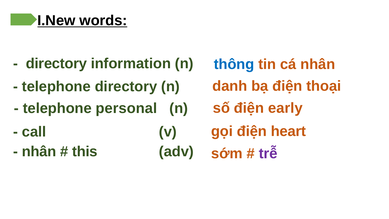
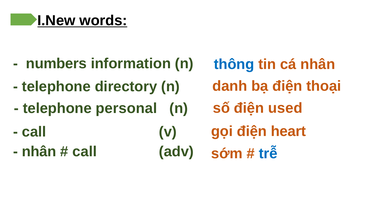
directory: directory -> numbers (56, 63)
early: early -> used (285, 108)
this: this -> call (85, 151)
trễ colour: purple -> blue (268, 153)
